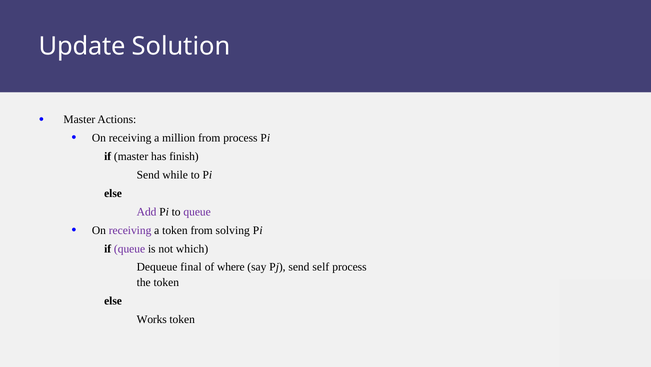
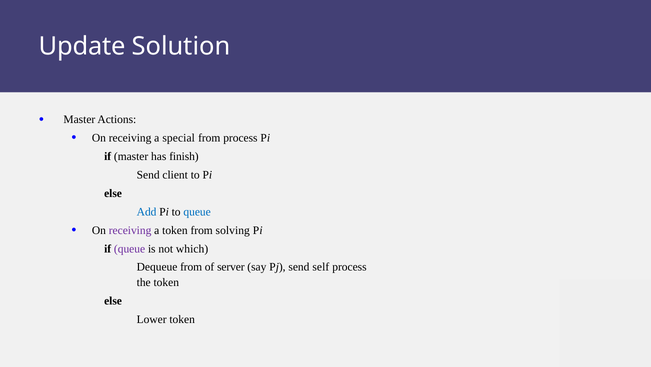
million: million -> special (179, 138)
while: while -> client (175, 175)
Add colour: purple -> blue (147, 212)
queue colour: purple -> blue (197, 212)
Dequeue final: final -> from (191, 267)
where: where -> server (231, 267)
Works: Works -> Lower (152, 319)
